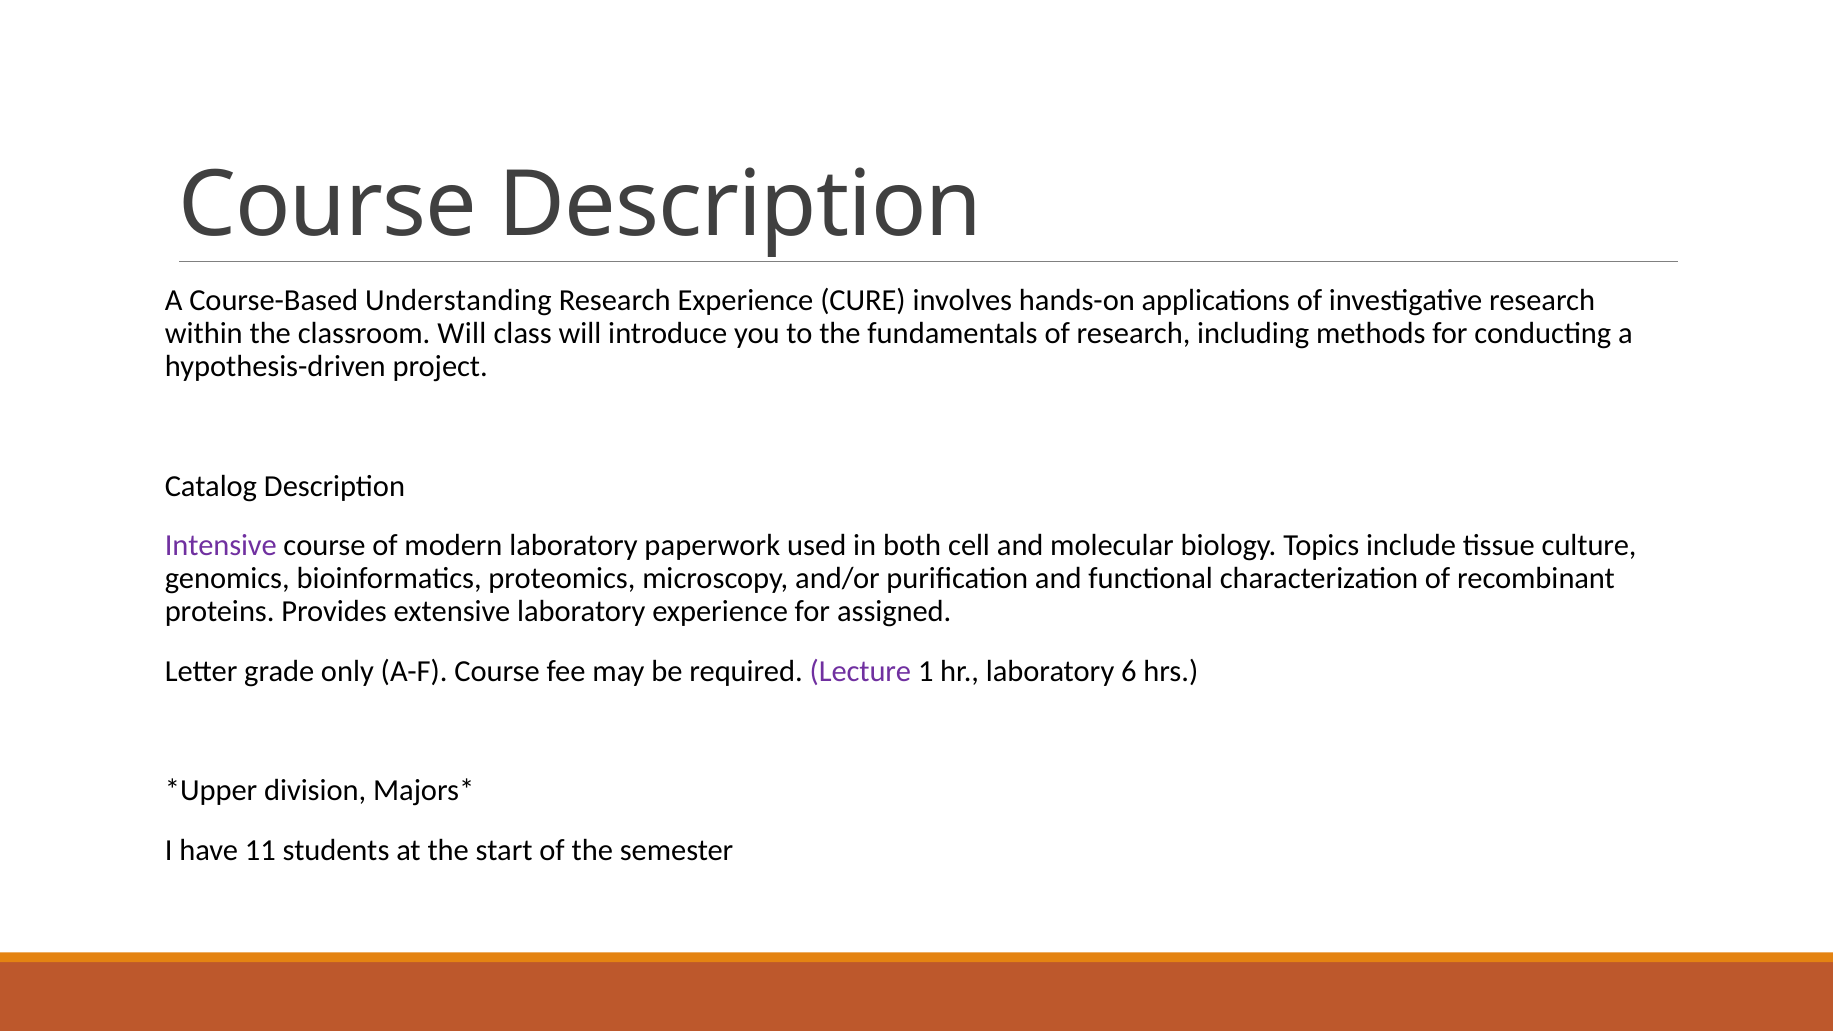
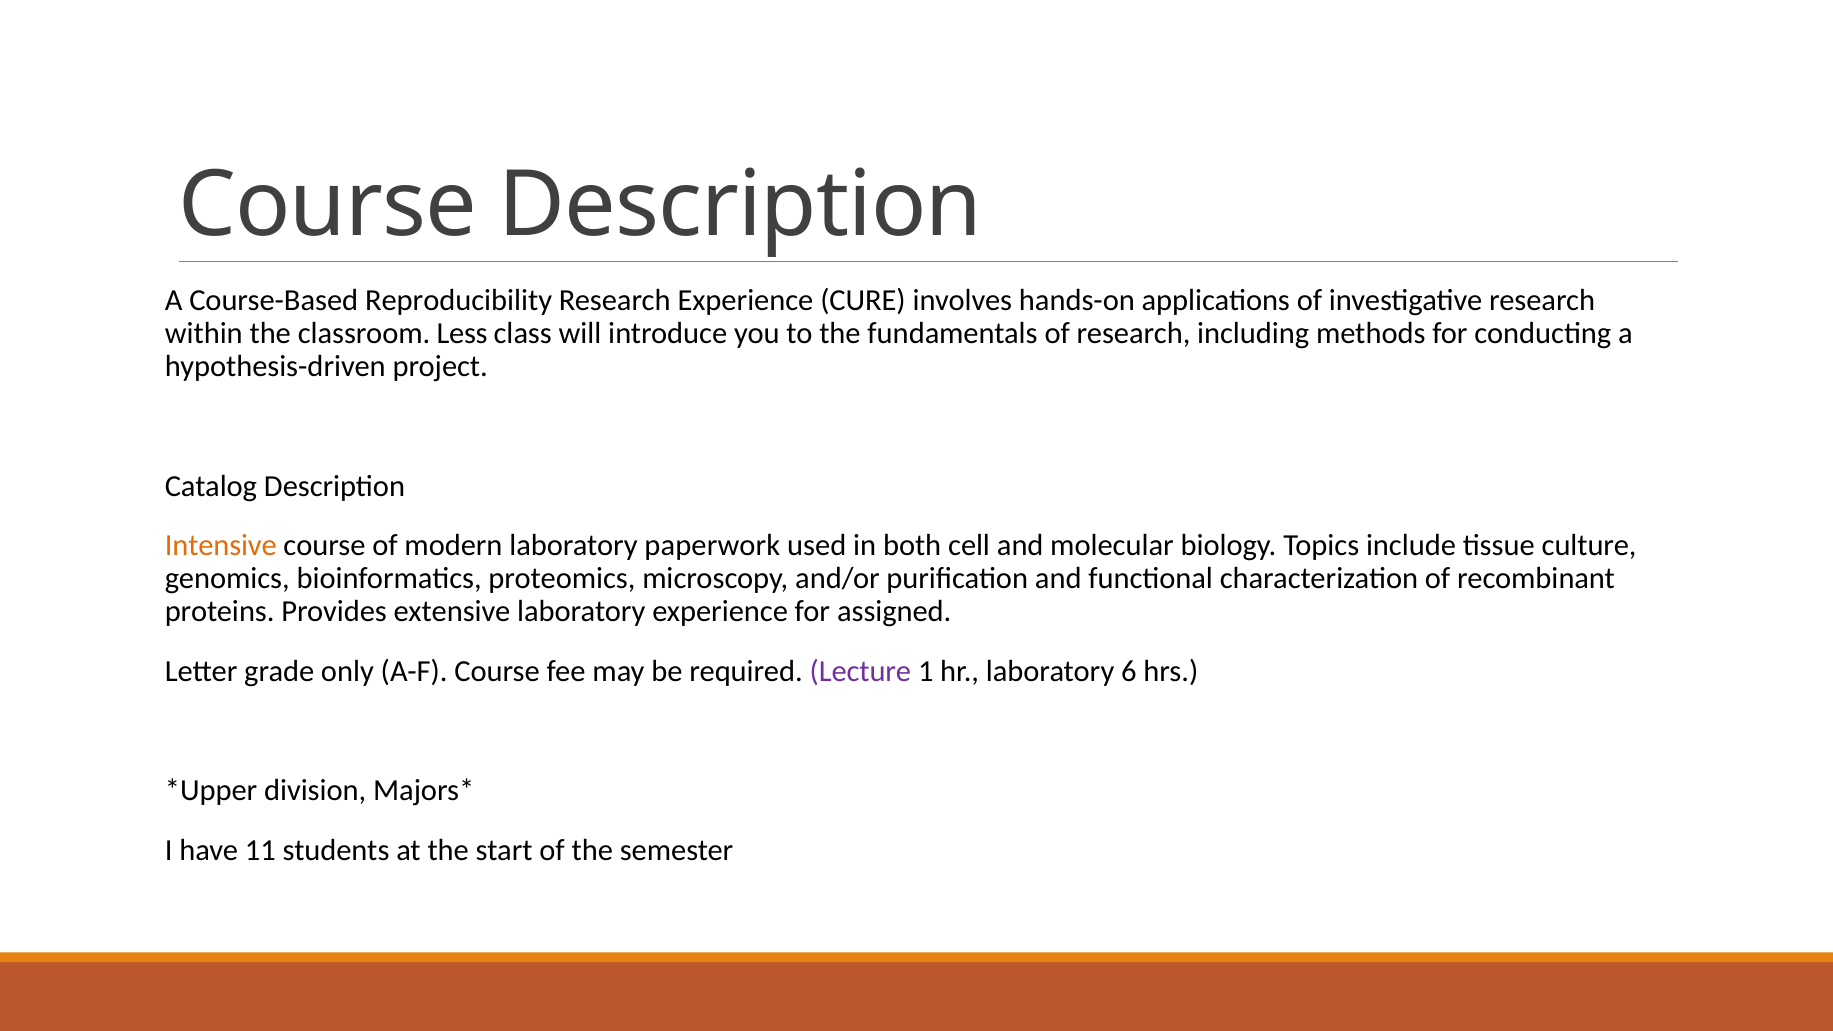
Understanding: Understanding -> Reproducibility (459, 301)
classroom Will: Will -> Less (462, 334)
Intensive colour: purple -> orange (221, 546)
